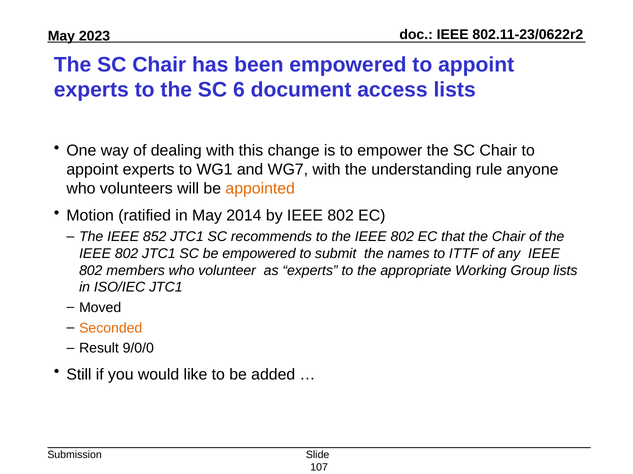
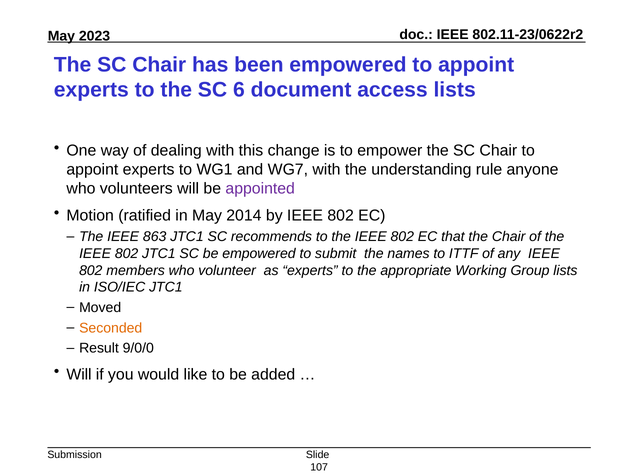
appointed colour: orange -> purple (260, 189)
852: 852 -> 863 (155, 237)
Still: Still -> Will (79, 375)
